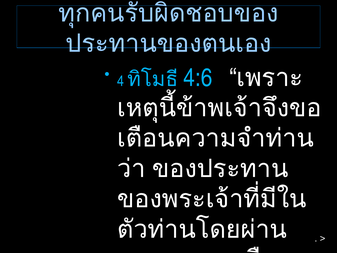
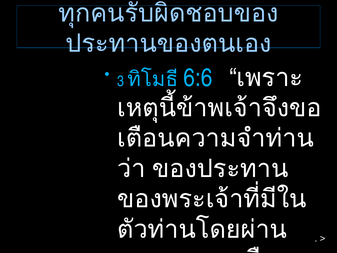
4: 4 -> 3 (121, 81)
4:6: 4:6 -> 6:6 (198, 78)
